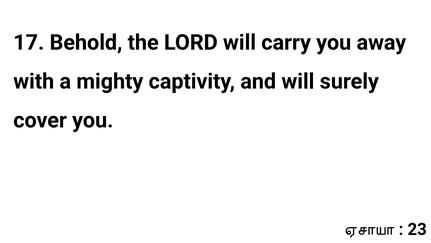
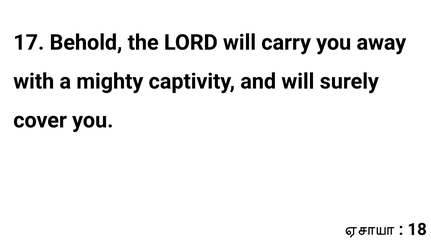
23: 23 -> 18 (417, 229)
